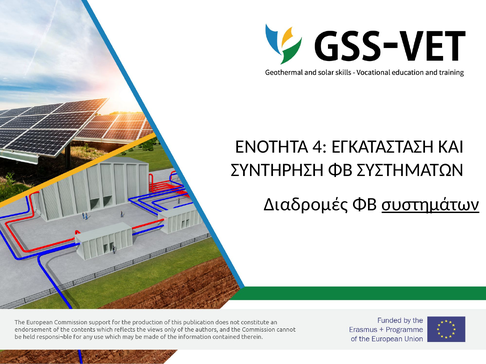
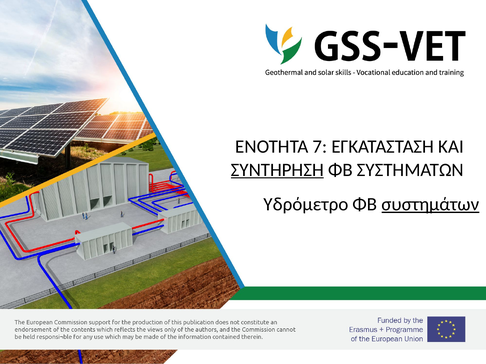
4: 4 -> 7 (320, 147)
ΣΥΝΤΗΡΗΣΗ underline: none -> present (277, 170)
Διαδρομές: Διαδρομές -> Υδρόμετρο (306, 205)
